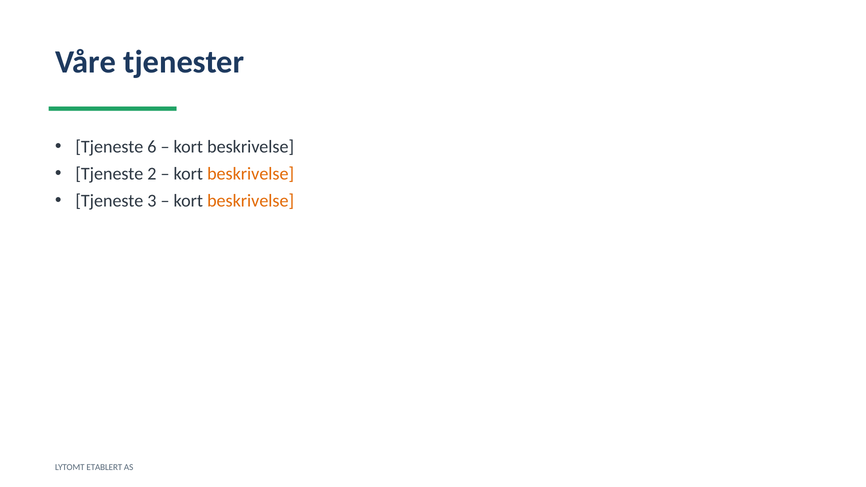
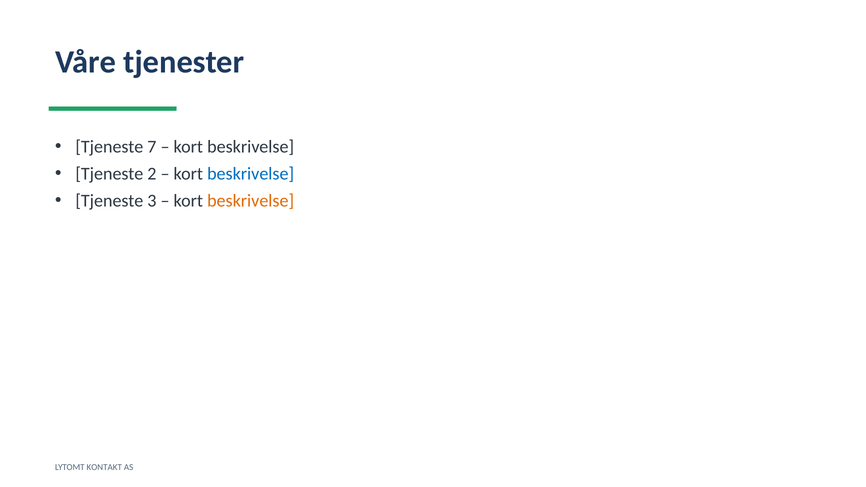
6: 6 -> 7 (152, 147)
beskrivelse colour: orange -> blue (251, 174)
ETABLERT: ETABLERT -> KONTAKT (104, 467)
